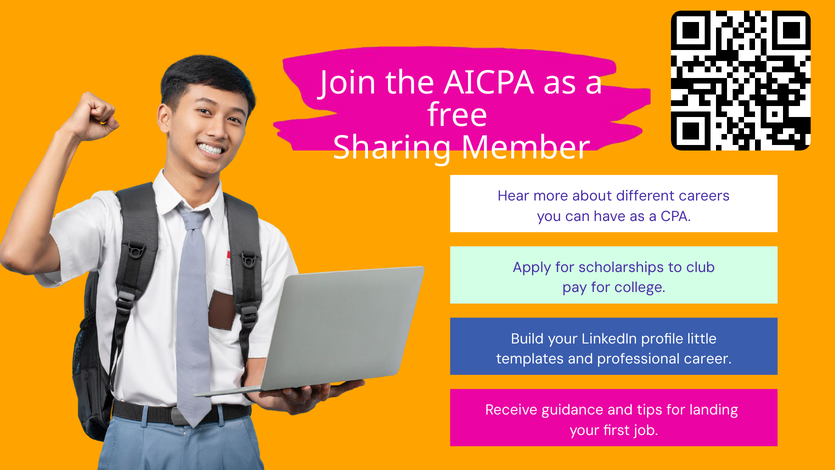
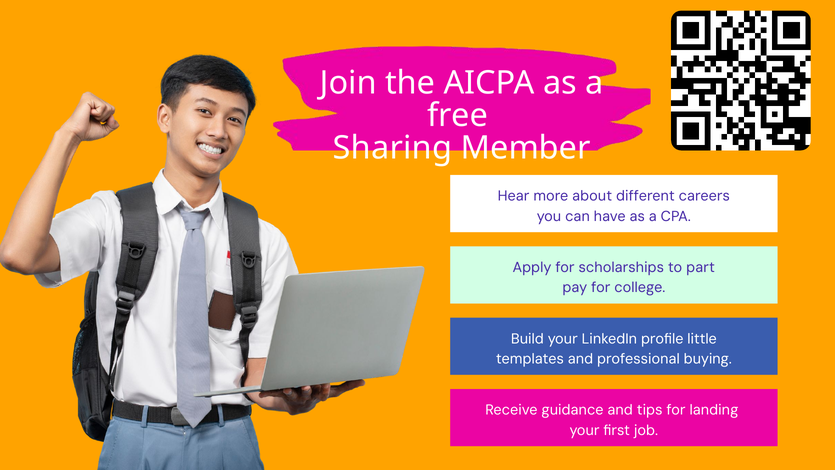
club: club -> part (701, 267)
career: career -> buying (708, 359)
